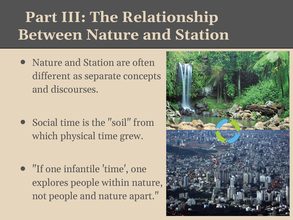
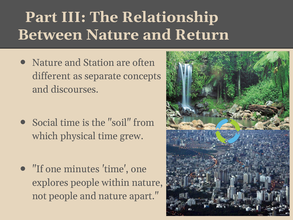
Between Nature and Station: Station -> Return (202, 35)
infantile: infantile -> minutes (82, 169)
